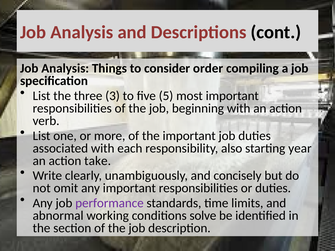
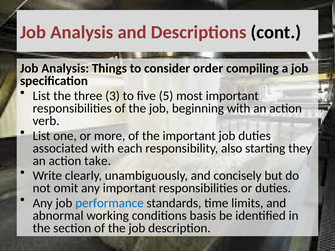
year: year -> they (300, 148)
performance colour: purple -> blue (109, 203)
solve: solve -> basis (203, 216)
